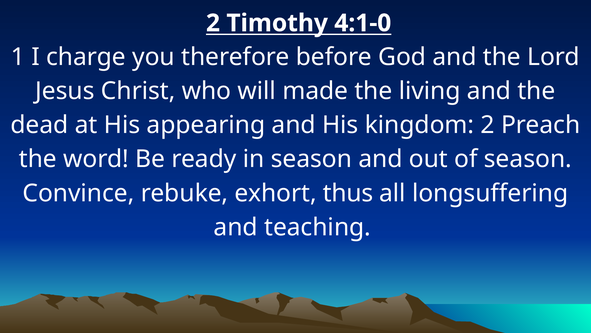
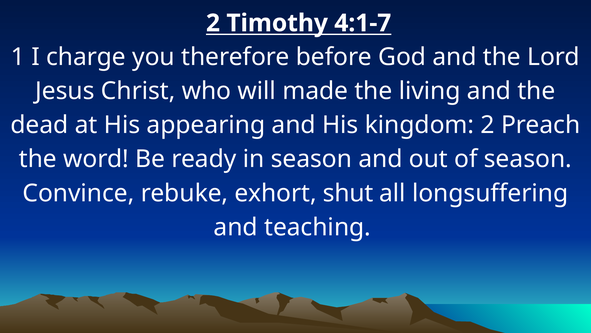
4:1-0: 4:1-0 -> 4:1-7 (363, 23)
thus: thus -> shut (348, 193)
